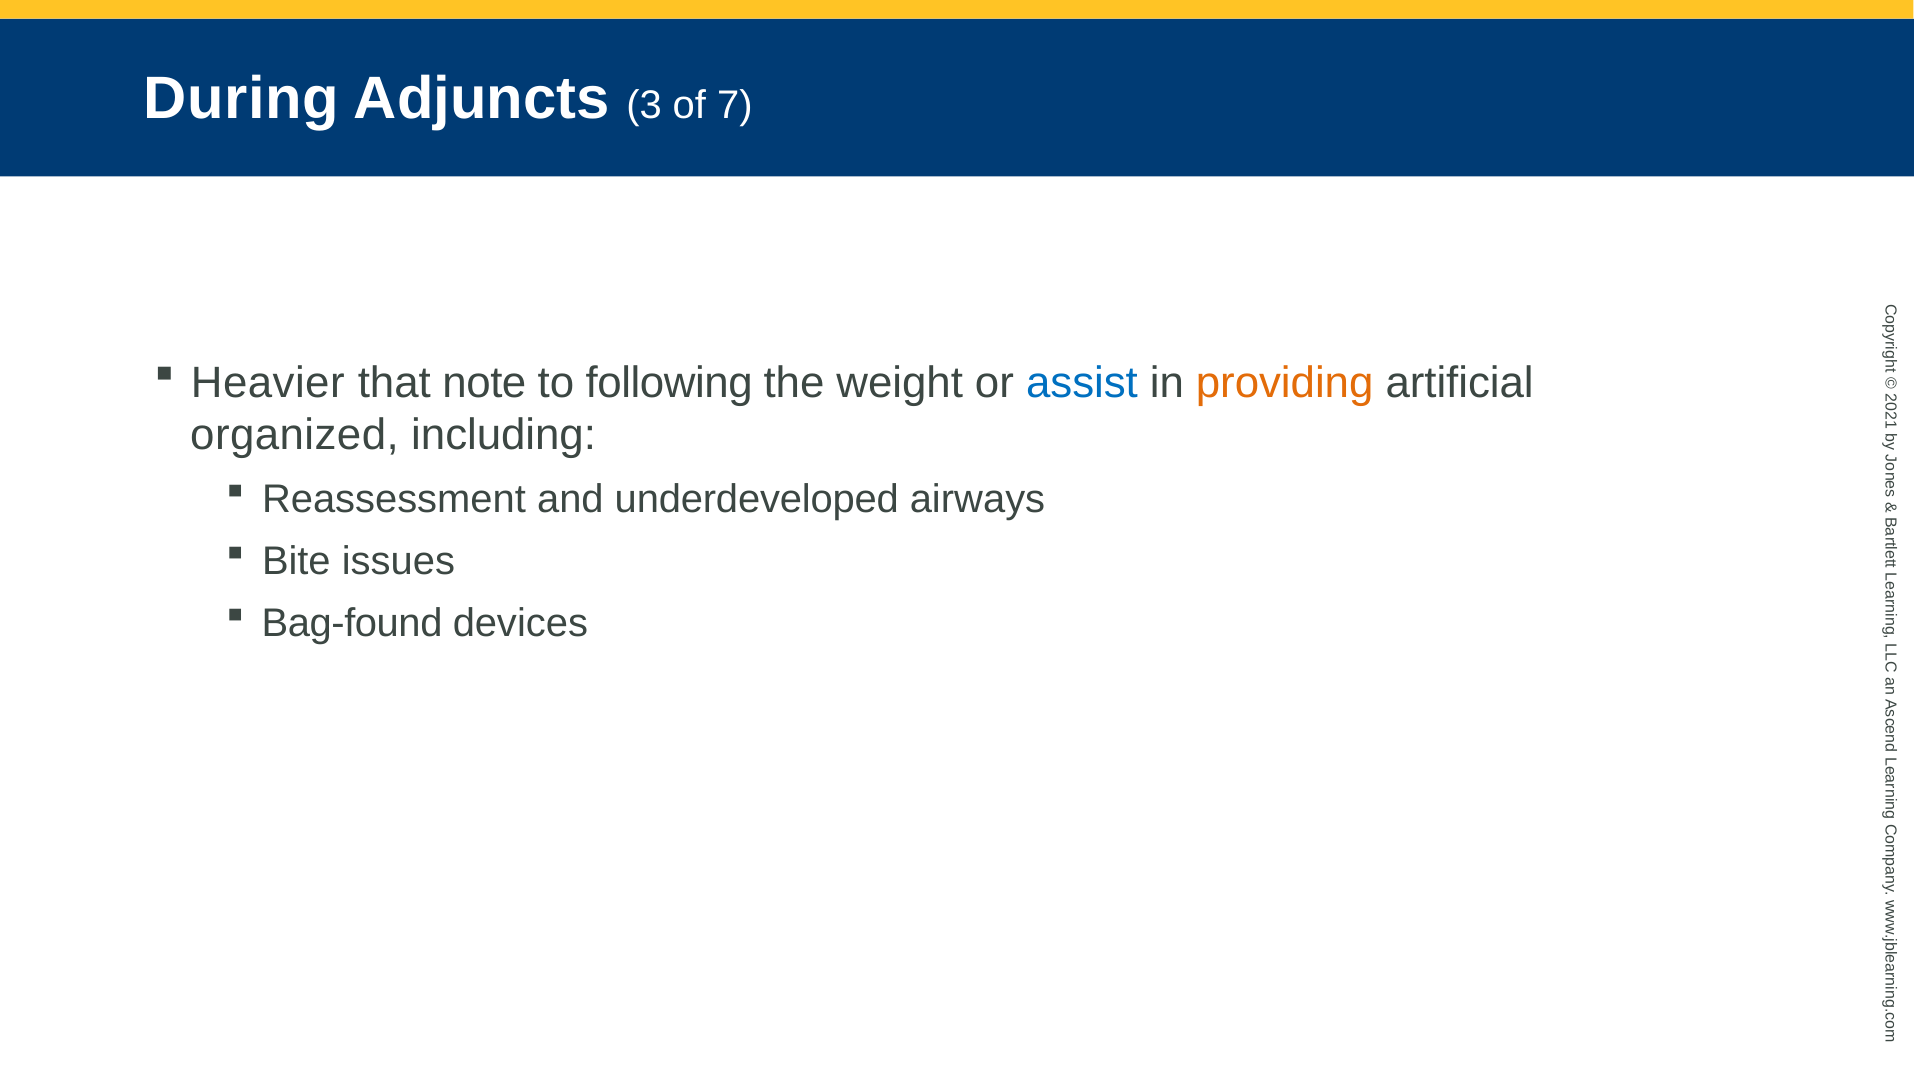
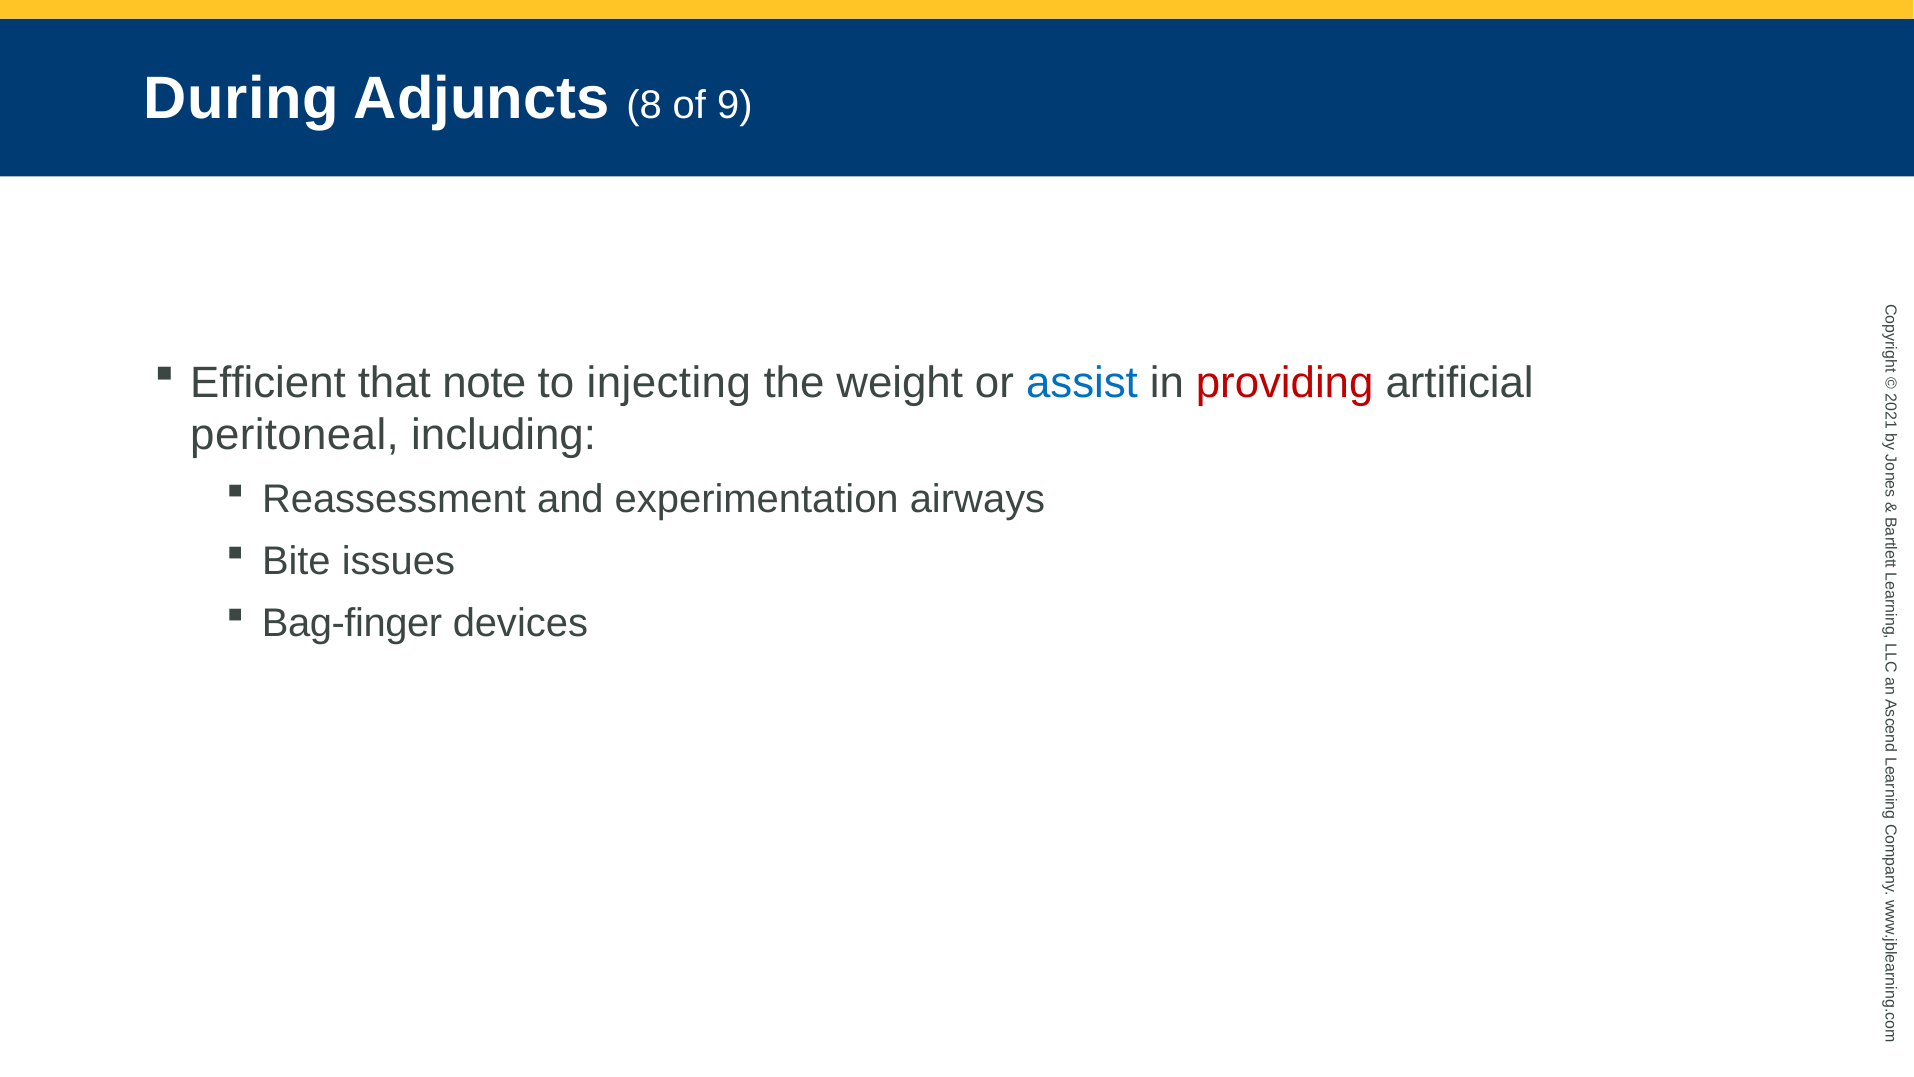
3: 3 -> 8 (644, 105)
7: 7 -> 9 (735, 105)
Heavier: Heavier -> Efficient (268, 382)
following: following -> injecting (669, 382)
providing colour: orange -> red (1285, 382)
organized: organized -> peritoneal (295, 435)
underdeveloped: underdeveloped -> experimentation (757, 499)
Bag-found: Bag-found -> Bag-finger (352, 623)
